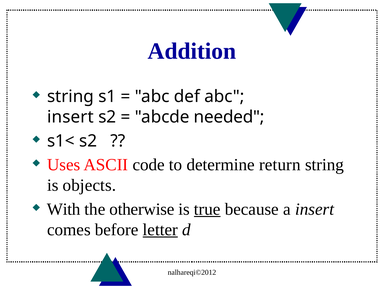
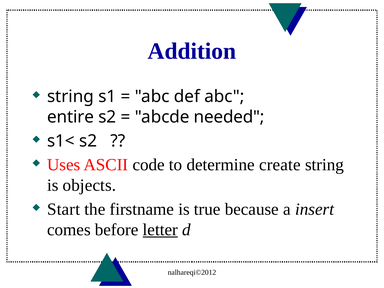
insert: insert -> entire (71, 117)
return: return -> create (280, 165)
With: With -> Start (64, 209)
otherwise: otherwise -> firstname (142, 209)
true underline: present -> none (207, 209)
